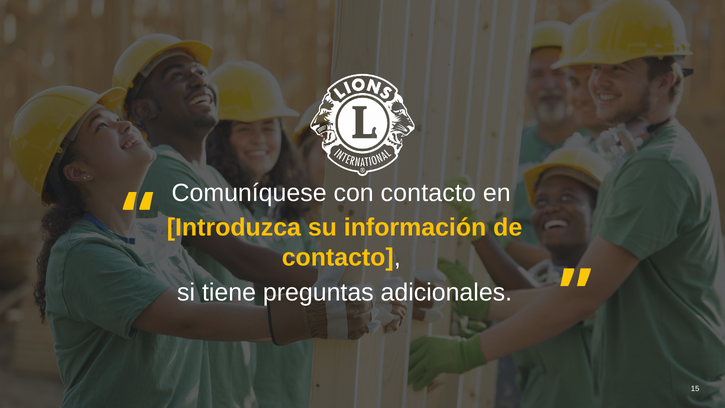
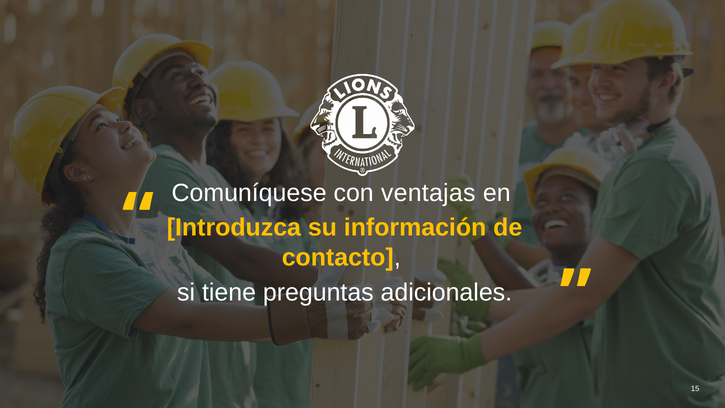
con contacto: contacto -> ventajas (428, 193)
